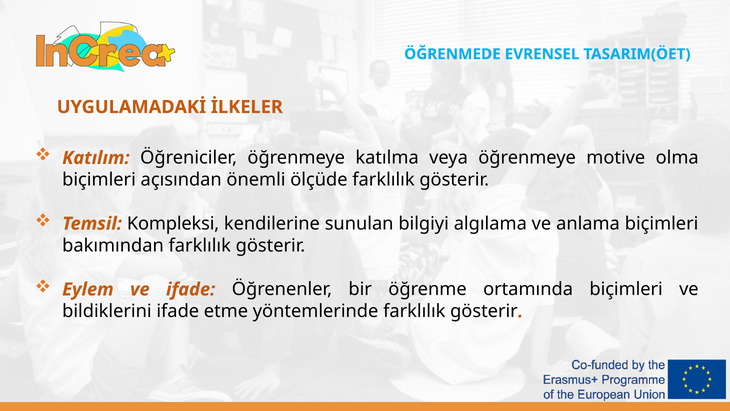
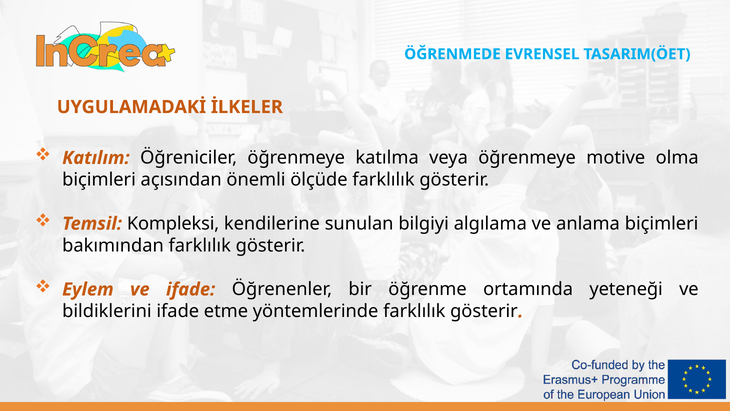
ortamında biçimleri: biçimleri -> yeteneği (626, 289)
